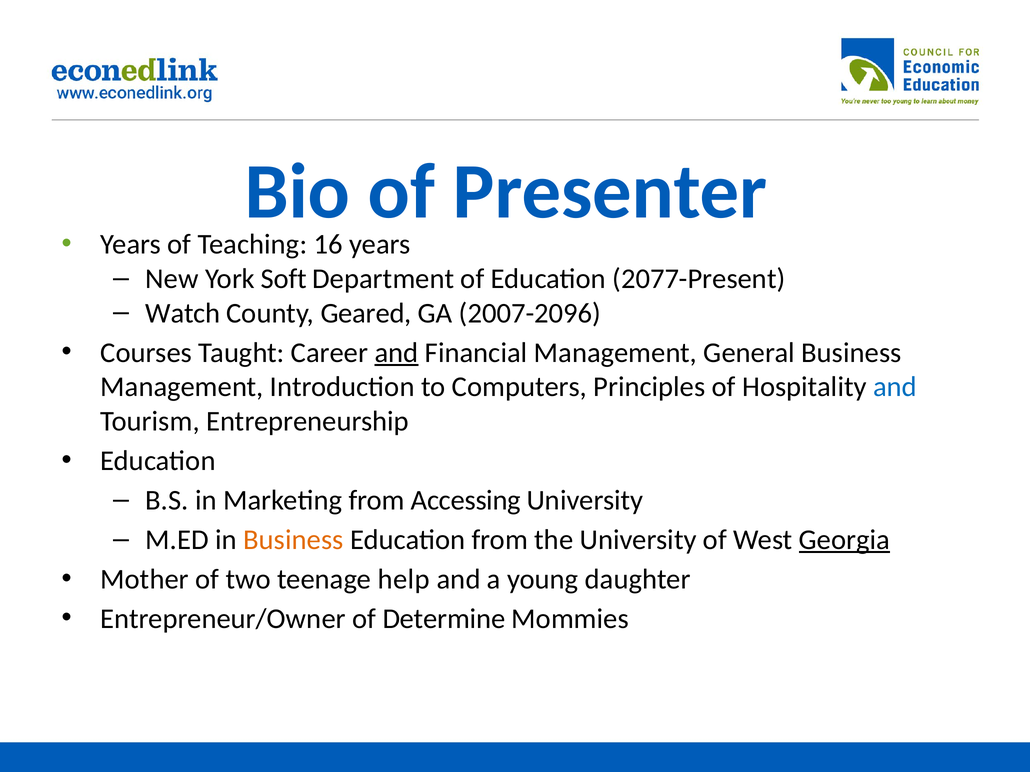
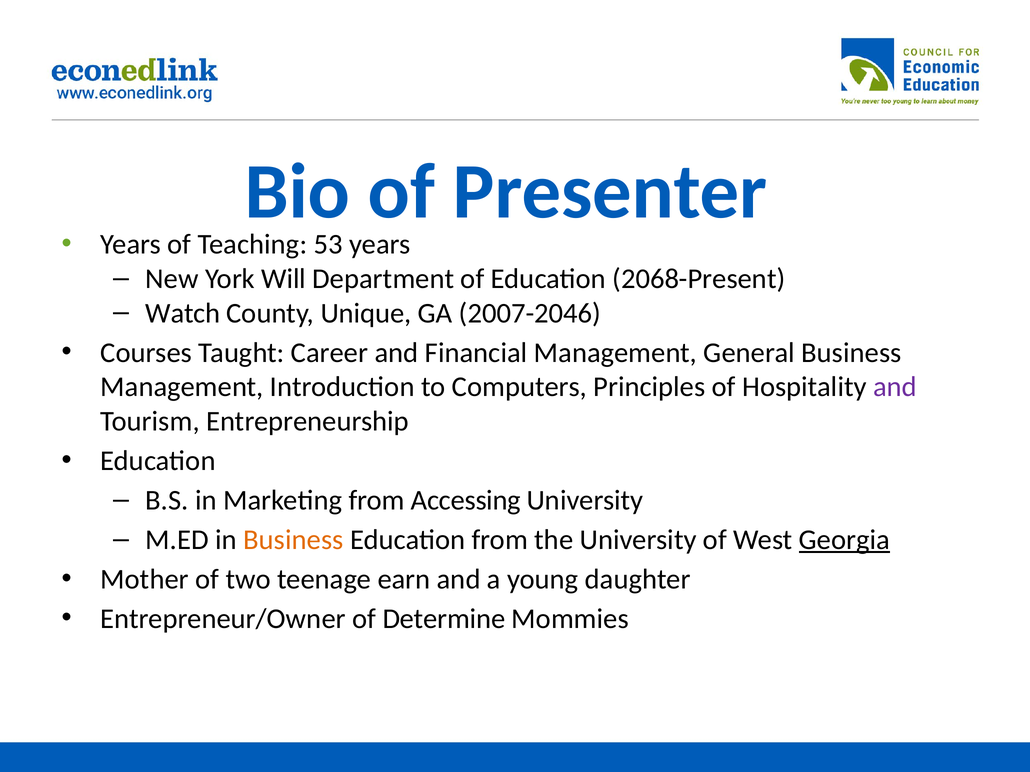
16: 16 -> 53 (328, 245)
Soft: Soft -> Will (284, 279)
2077-Present: 2077-Present -> 2068-Present (699, 279)
Geared: Geared -> Unique (366, 313)
2007-2096: 2007-2096 -> 2007-2046 (530, 313)
and underline: present -> none (397, 353)
and colour: blue -> purple (895, 387)
help: help -> earn (404, 580)
